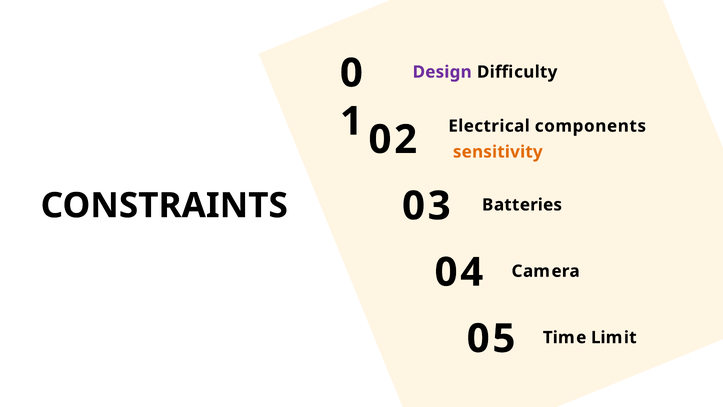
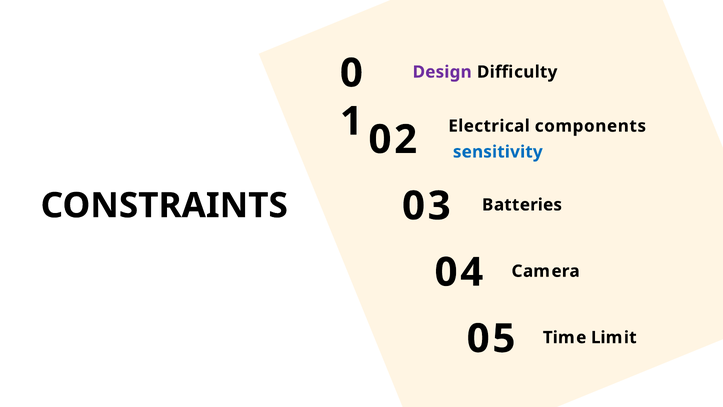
sensitivity colour: orange -> blue (498, 152)
